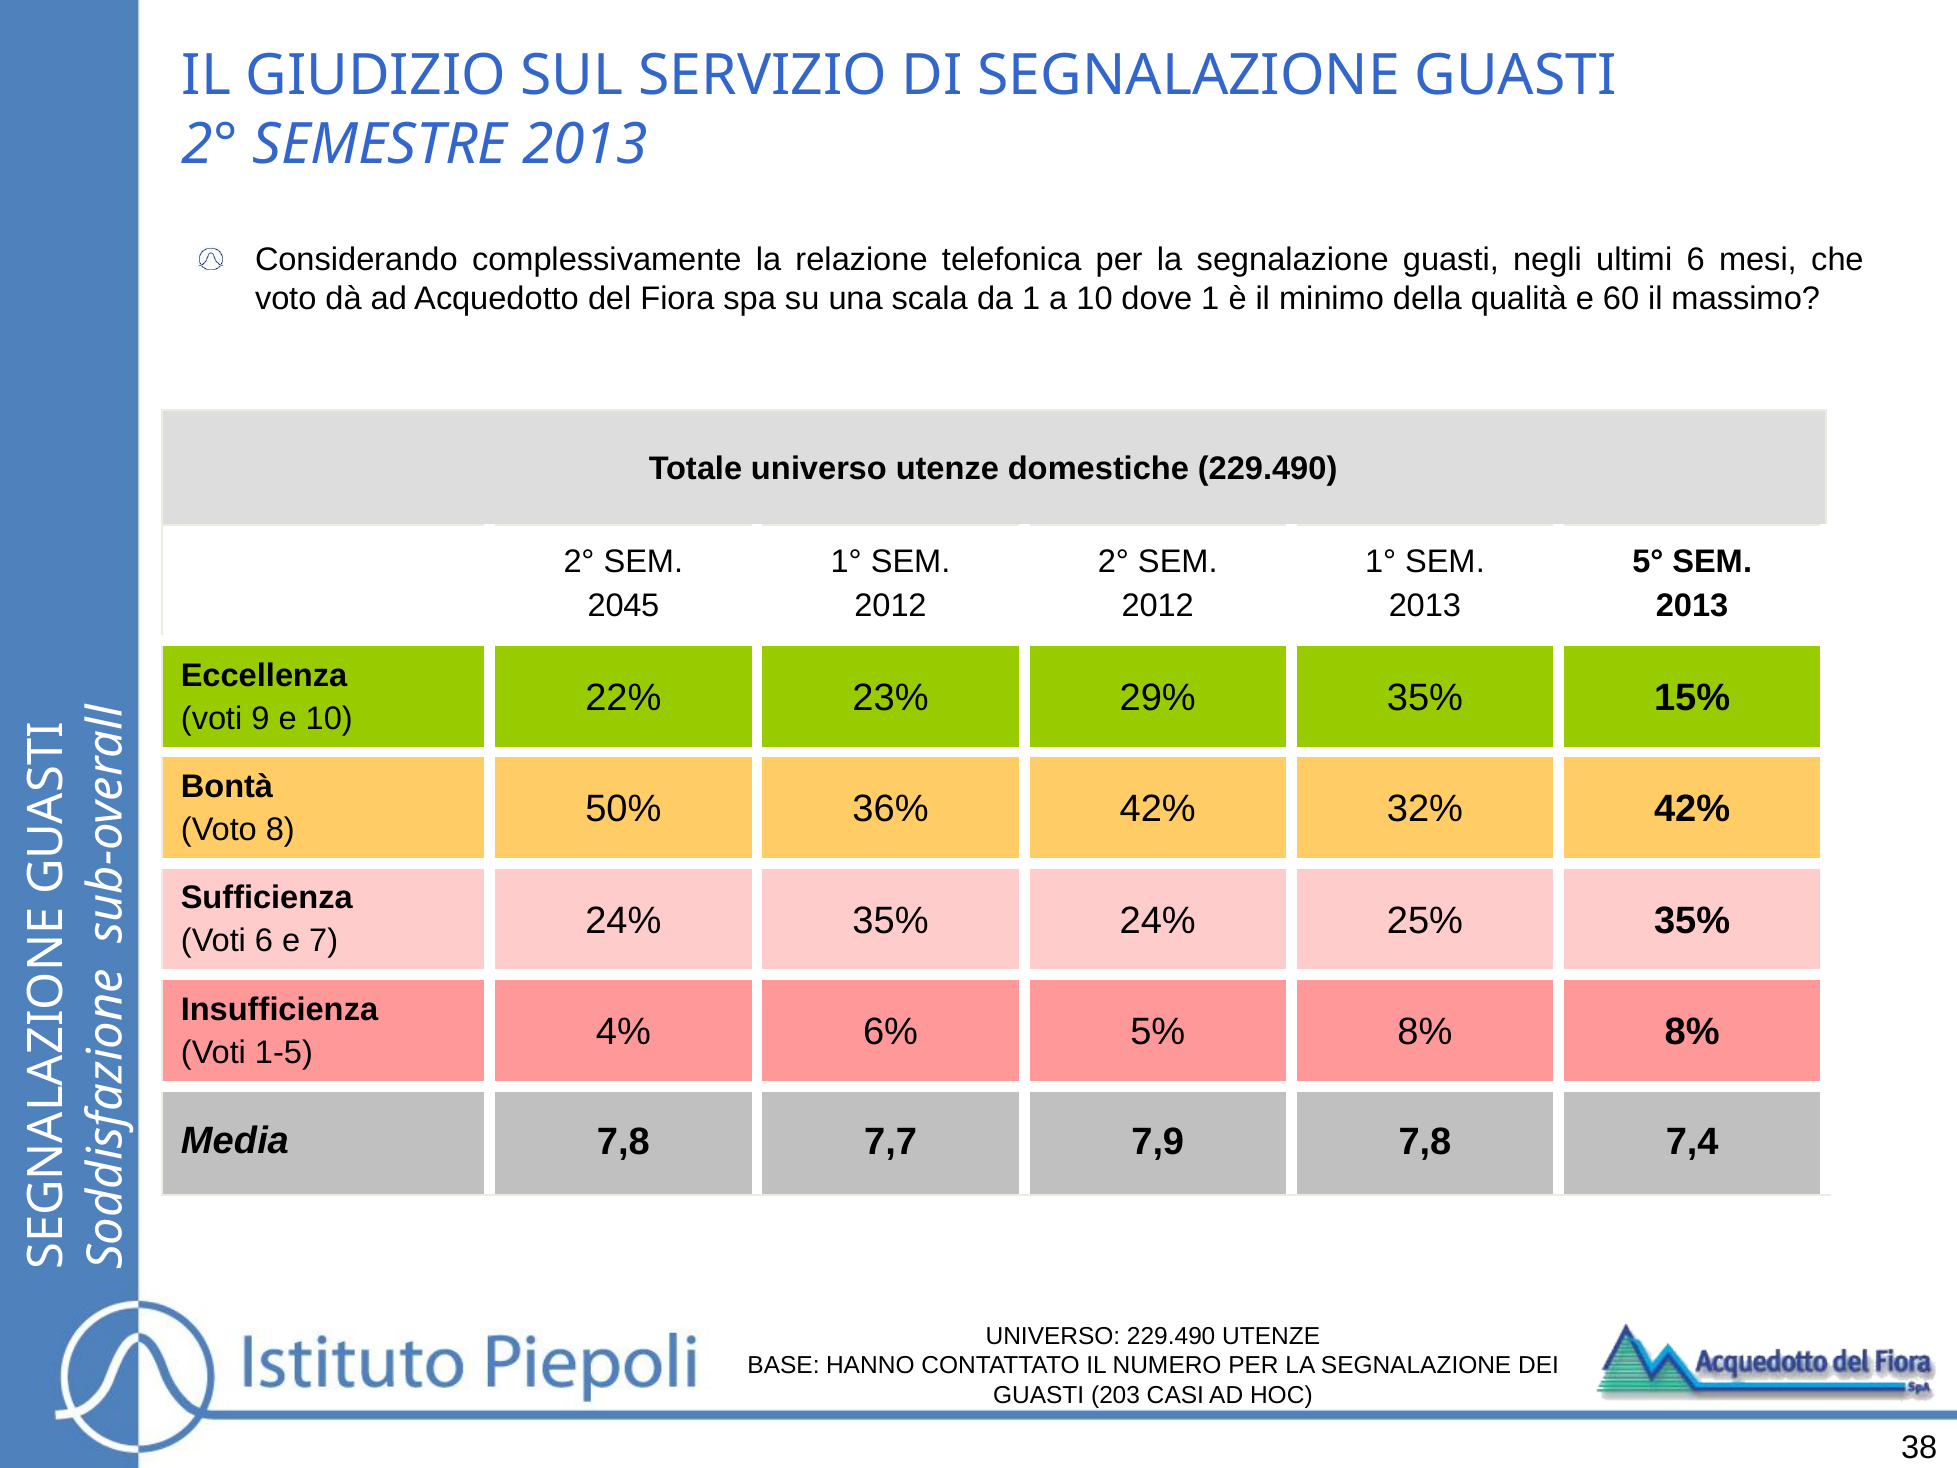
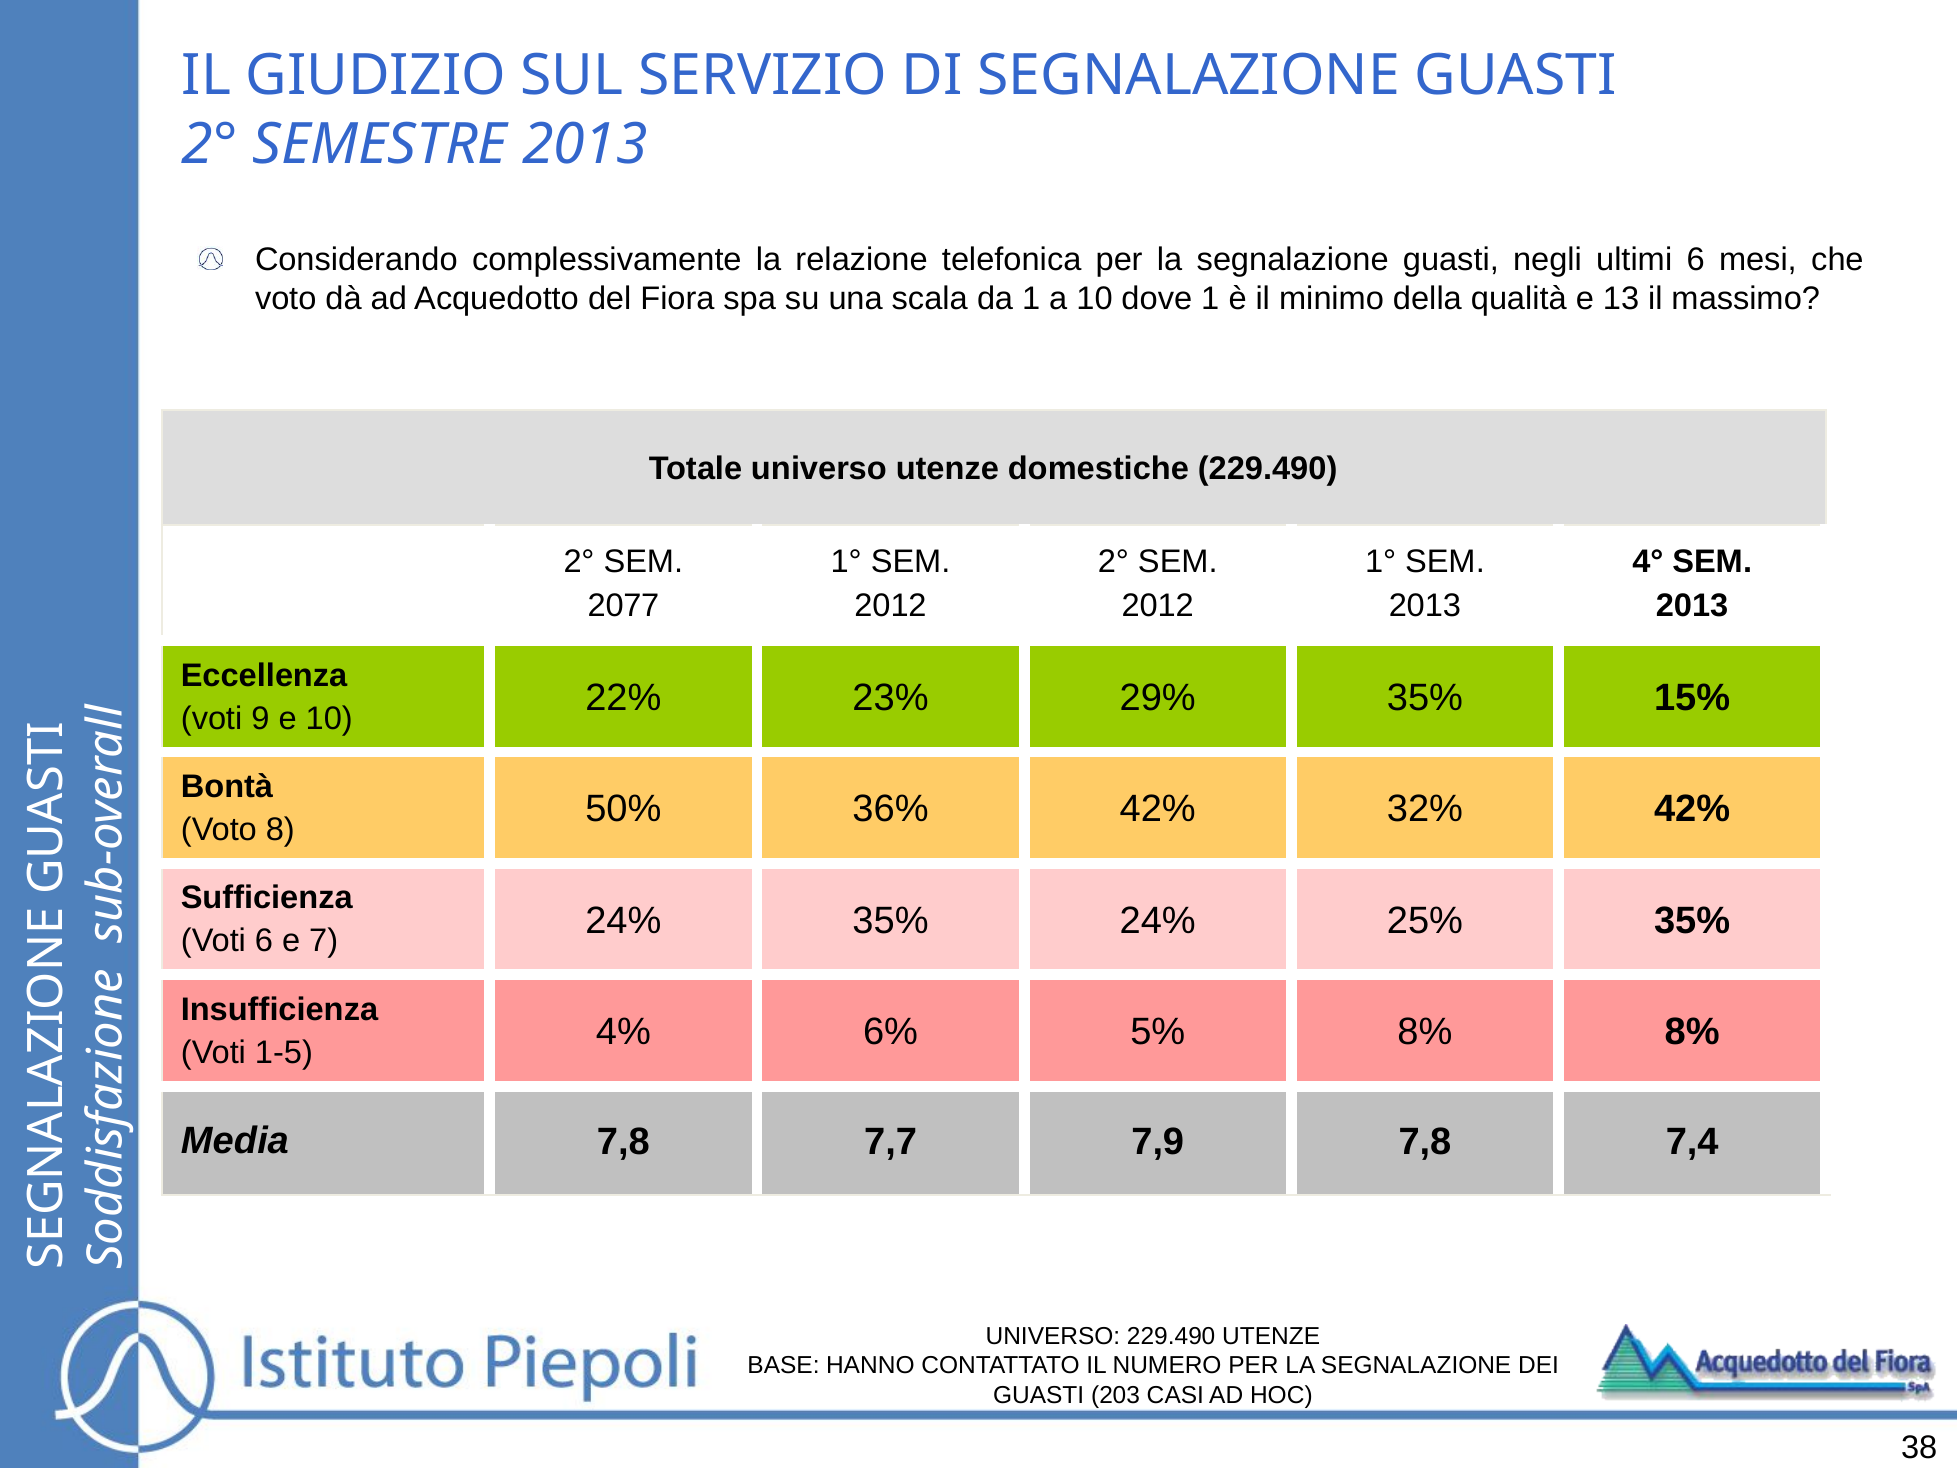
60: 60 -> 13 (1621, 299)
5°: 5° -> 4° (1648, 562)
2045: 2045 -> 2077 (624, 605)
